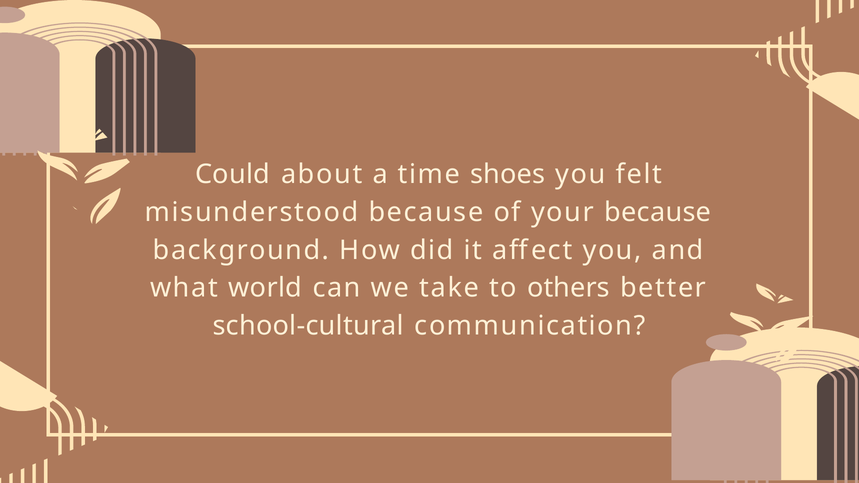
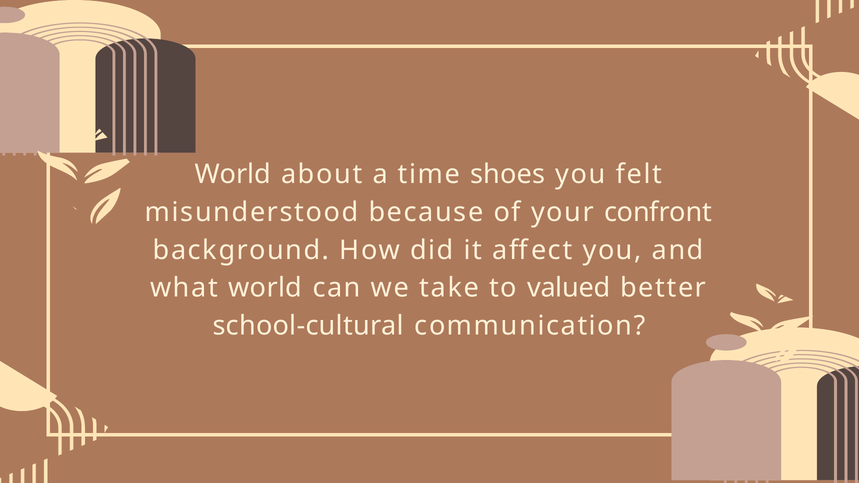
Could: Could -> World (233, 174)
your because: because -> confront (658, 212)
others: others -> valued (569, 288)
